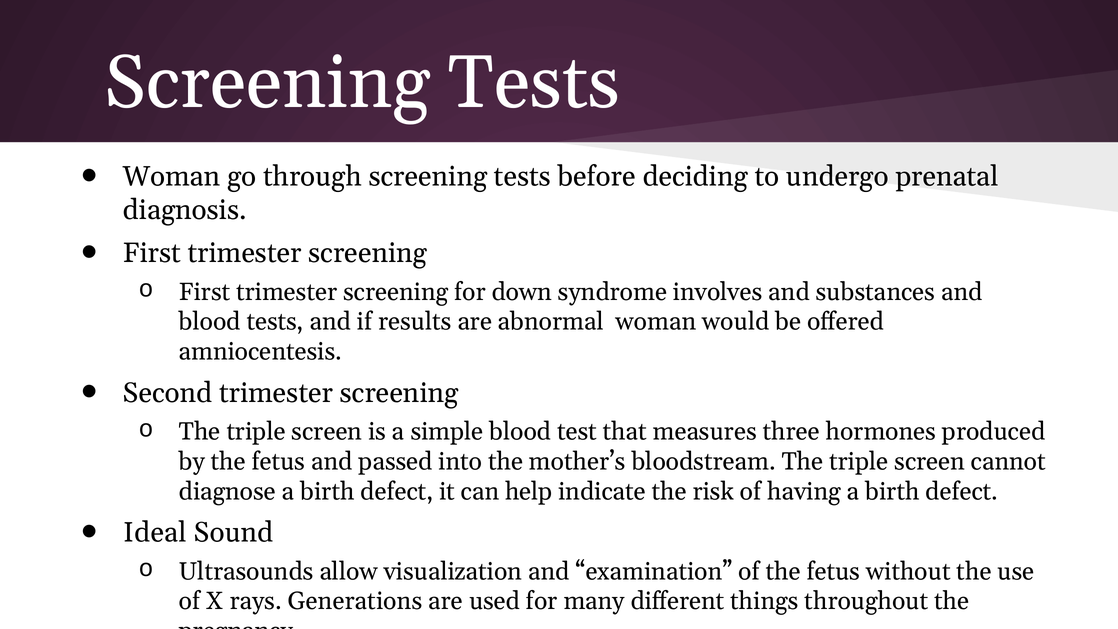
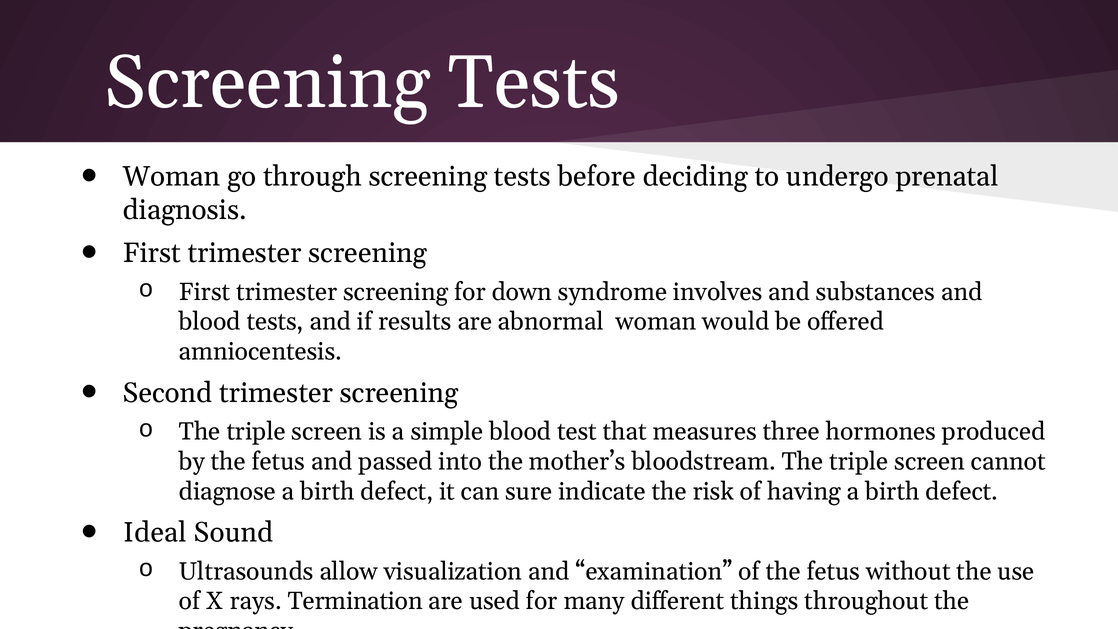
help: help -> sure (529, 491)
Generations: Generations -> Termination (355, 601)
